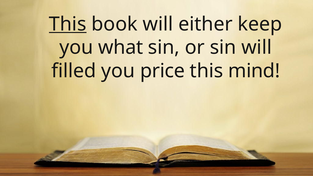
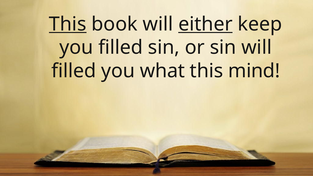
either underline: none -> present (205, 24)
you what: what -> filled (121, 48)
price: price -> what (162, 71)
